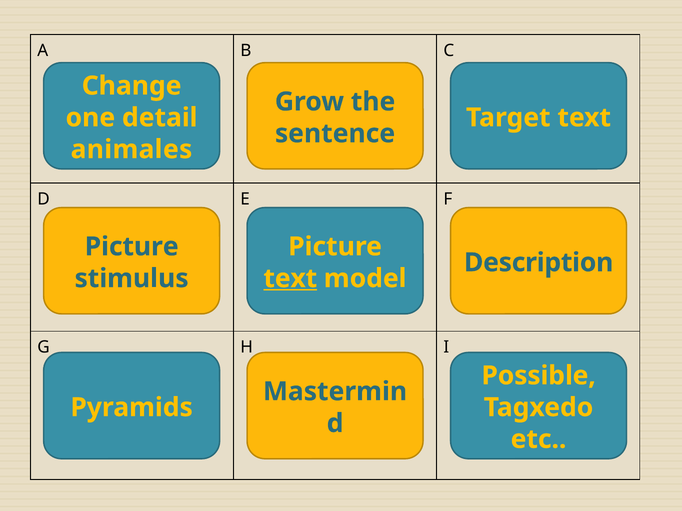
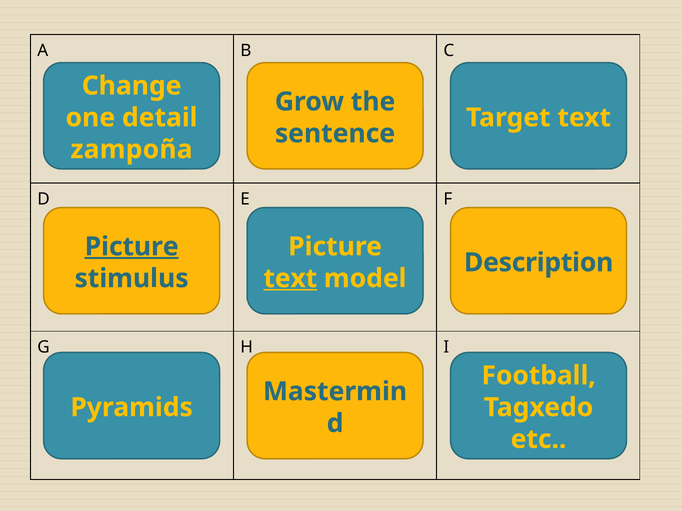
animales: animales -> zampoña (132, 150)
Picture underline: none -> present (132, 247)
Possible: Possible -> Football (539, 376)
